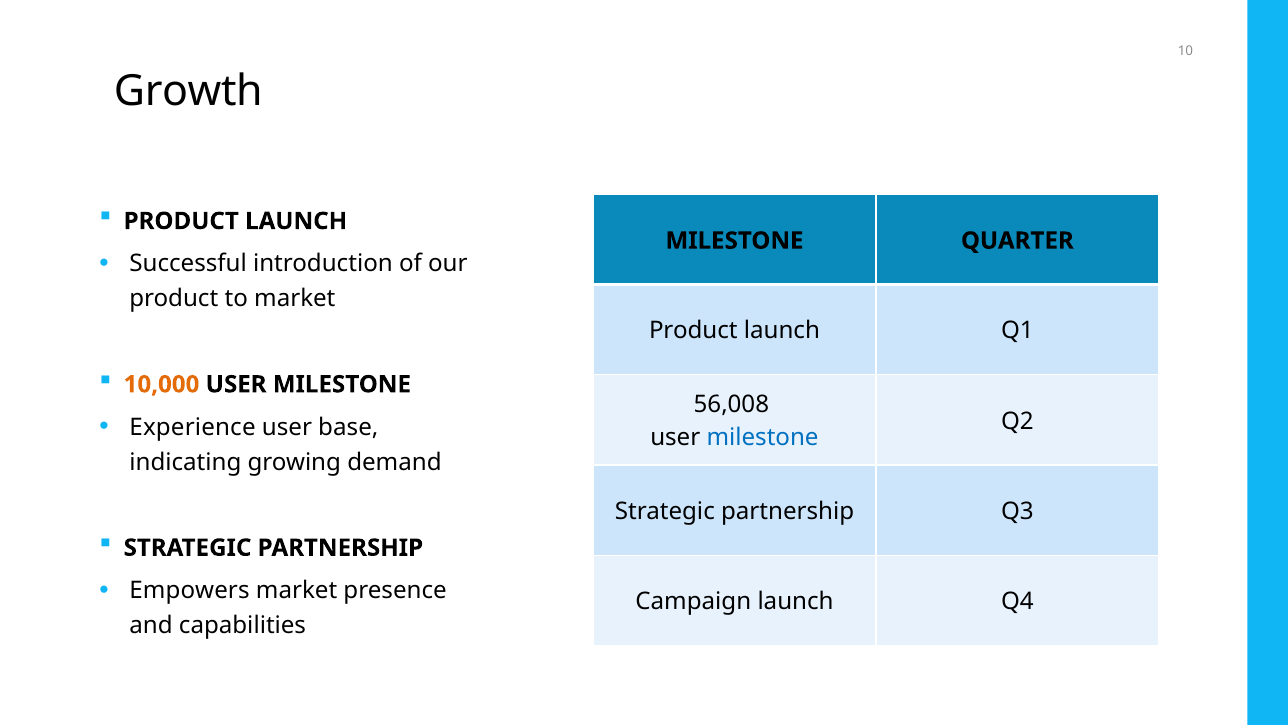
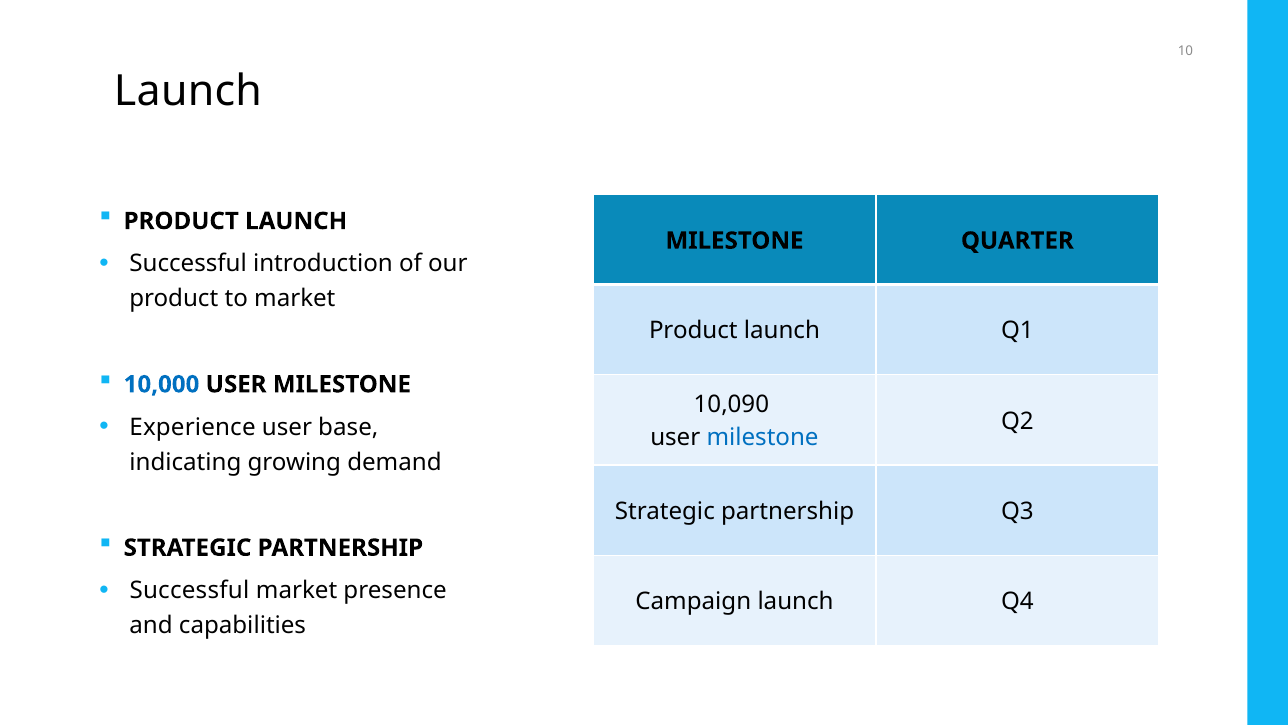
Growth: Growth -> Launch (188, 91)
10,000 colour: orange -> blue (162, 384)
56,008: 56,008 -> 10,090 (731, 405)
Empowers: Empowers -> Successful (189, 590)
